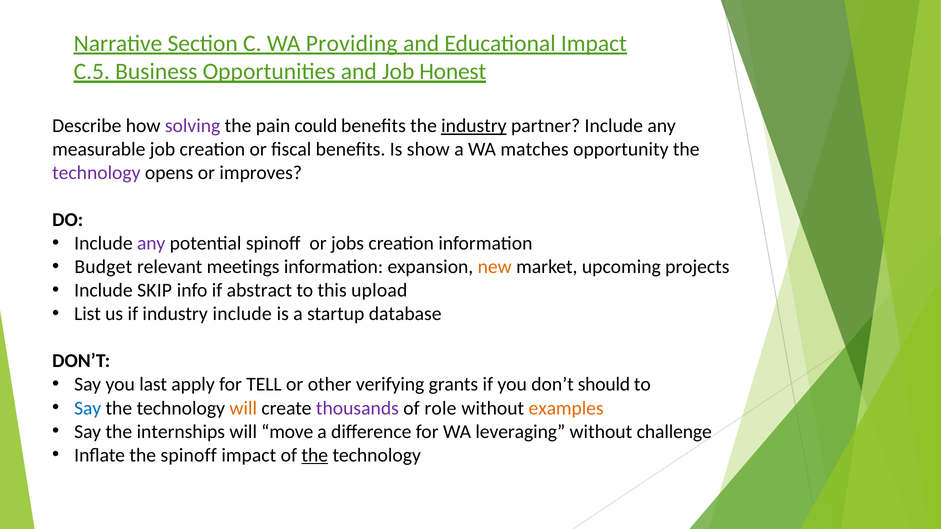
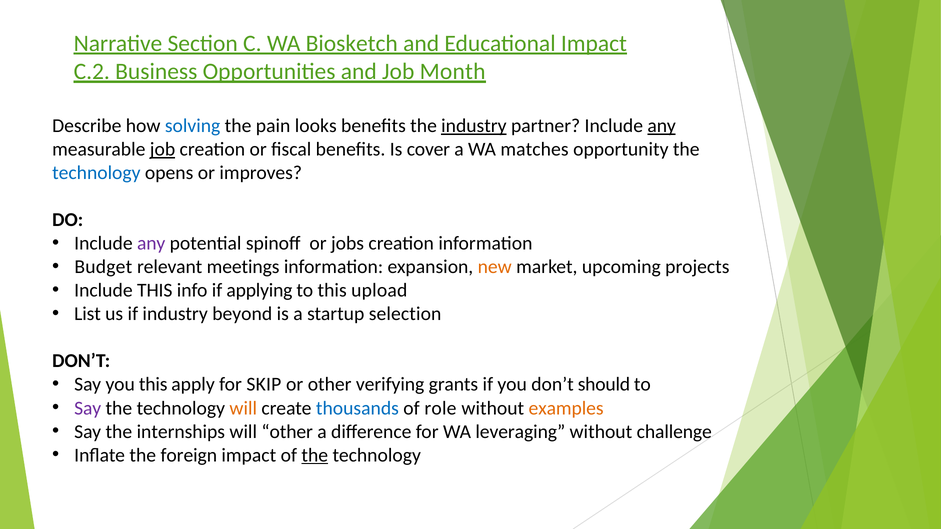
Providing: Providing -> Biosketch (352, 44)
C.5: C.5 -> C.2 (92, 72)
Honest: Honest -> Month (453, 72)
solving colour: purple -> blue (193, 126)
could: could -> looks (316, 126)
any underline: none -> present (662, 126)
job underline: none -> present (163, 149)
show: show -> cover (428, 149)
technology colour: purple -> blue (96, 173)
Include SKIP: SKIP -> THIS (155, 291)
abstract: abstract -> applying (259, 291)
industry include: include -> beyond (242, 314)
database: database -> selection (405, 314)
you last: last -> this (153, 385)
TELL: TELL -> SKIP (264, 385)
Say colour: blue -> purple (88, 408)
thousands colour: purple -> blue (357, 408)
will move: move -> other (287, 432)
the spinoff: spinoff -> foreign (189, 455)
